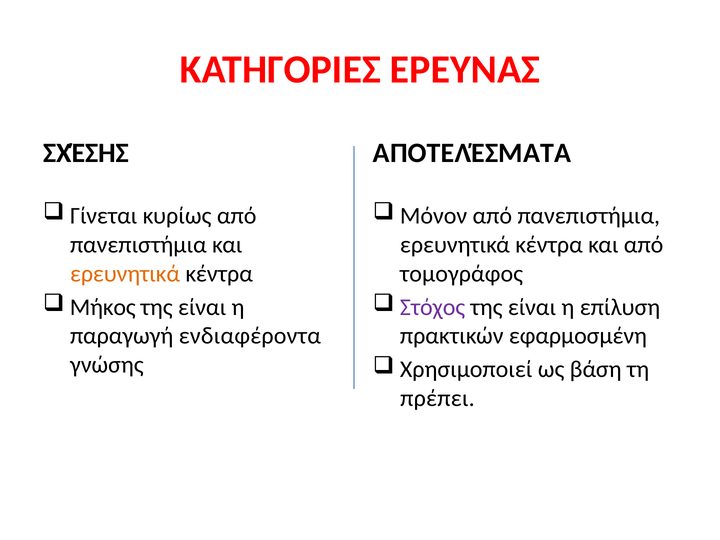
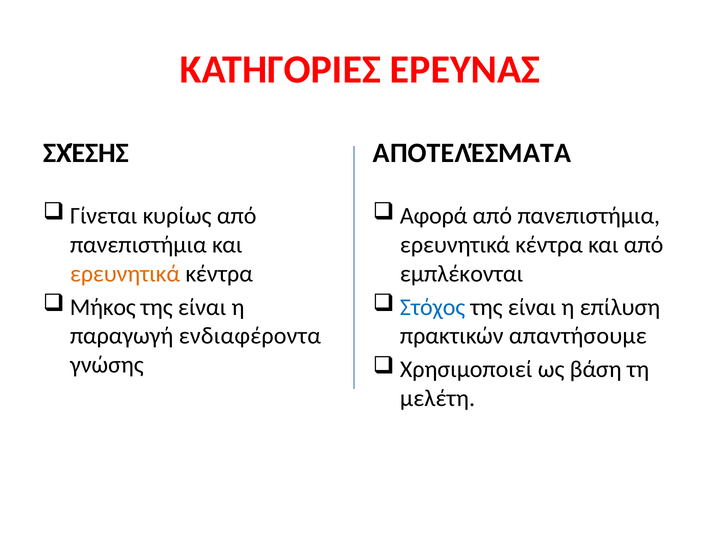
Μόνον: Μόνον -> Αφορά (434, 216)
τομογράφος: τομογράφος -> εμπλέκονται (462, 274)
Στόχος colour: purple -> blue (433, 307)
εφαρμοσμένη: εφαρμοσμένη -> απαντήσουμε (578, 336)
πρέπει: πρέπει -> μελέτη (438, 398)
